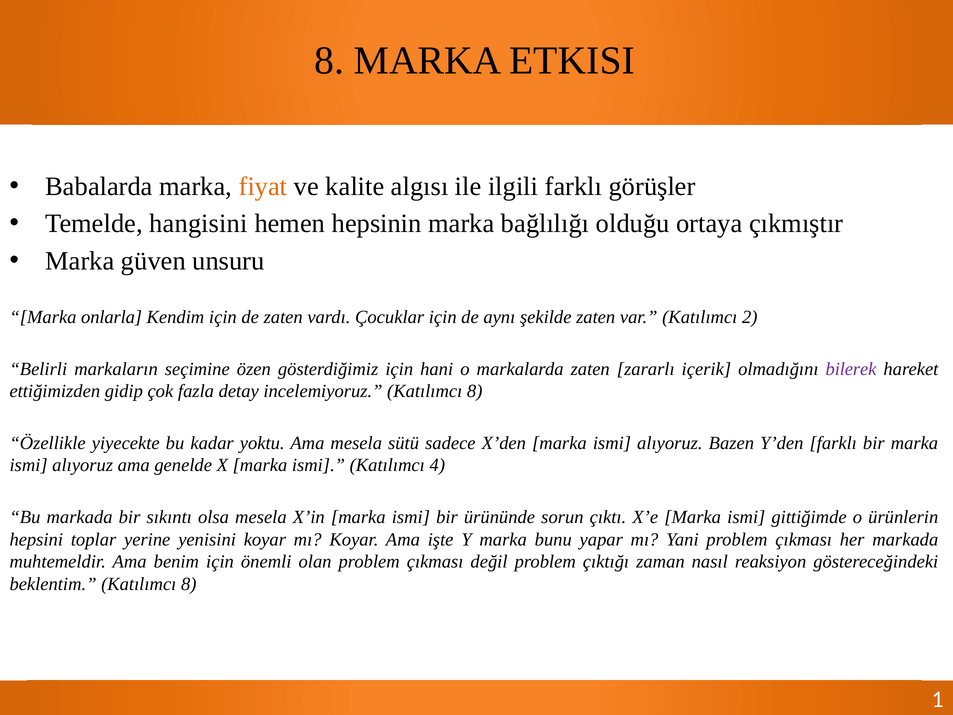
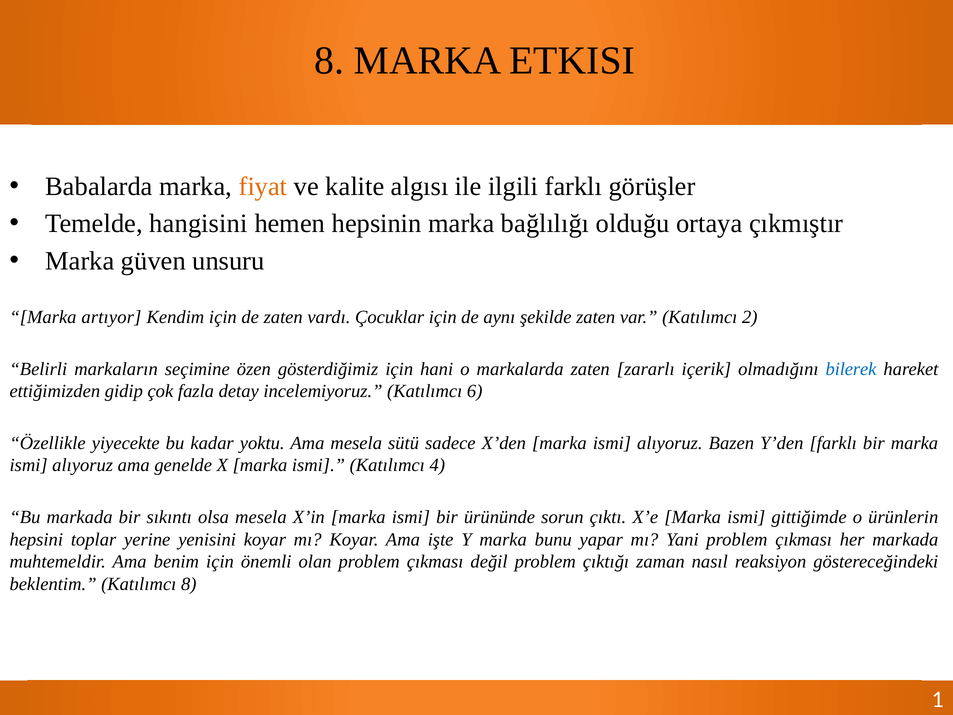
onlarla: onlarla -> artıyor (111, 317)
bilerek colour: purple -> blue (851, 369)
incelemiyoruz Katılımcı 8: 8 -> 6 (475, 391)
